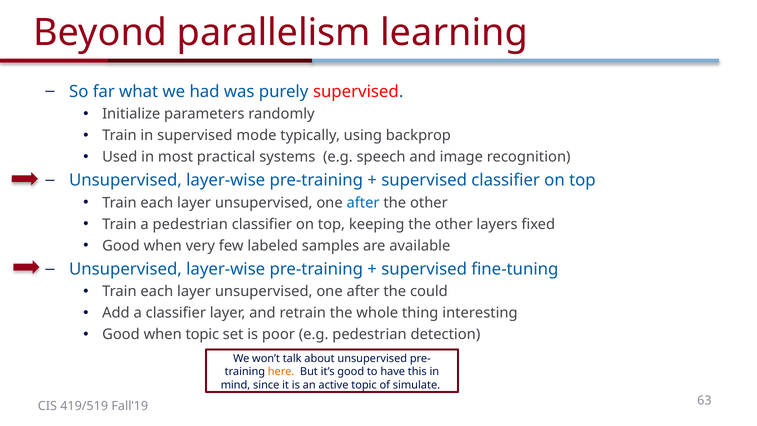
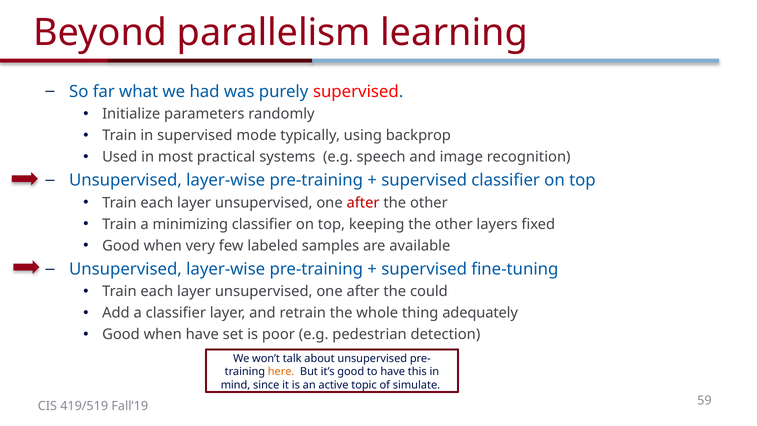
after colour: blue -> red (363, 203)
a pedestrian: pedestrian -> minimizing (190, 224)
interesting: interesting -> adequately (480, 313)
when topic: topic -> have (202, 334)
63: 63 -> 59 (704, 400)
